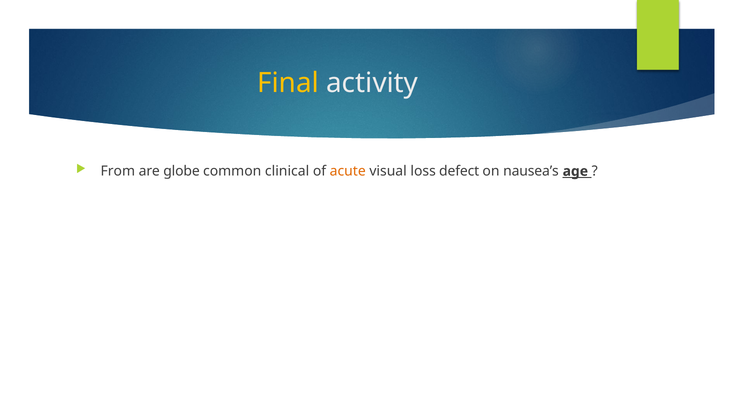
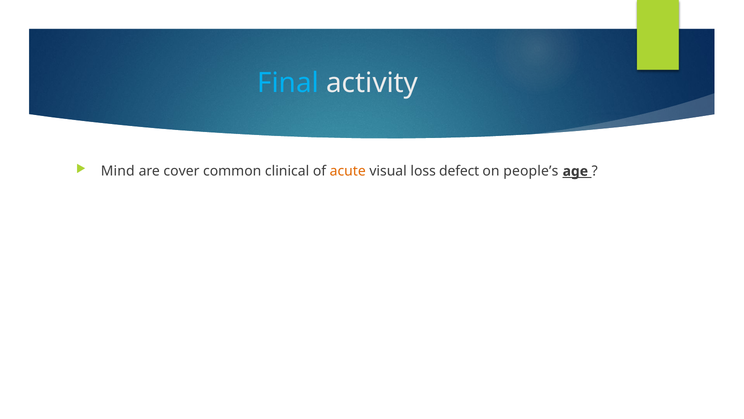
Final colour: yellow -> light blue (288, 83)
From: From -> Mind (118, 171)
globe: globe -> cover (181, 171)
nausea’s: nausea’s -> people’s (531, 171)
